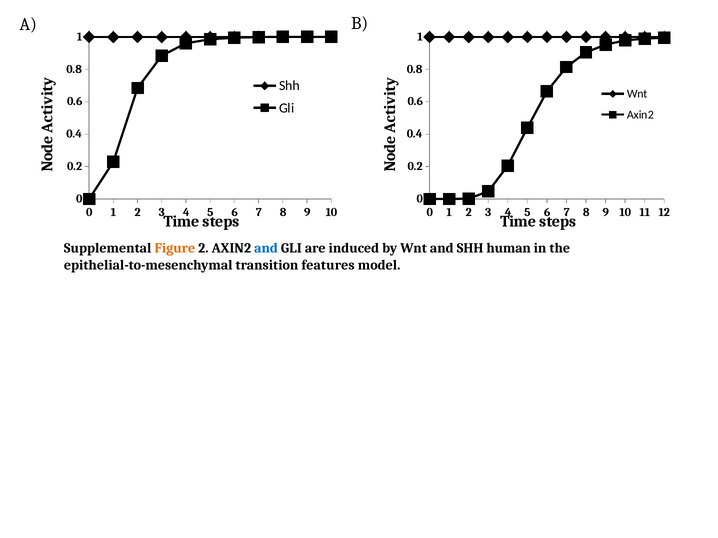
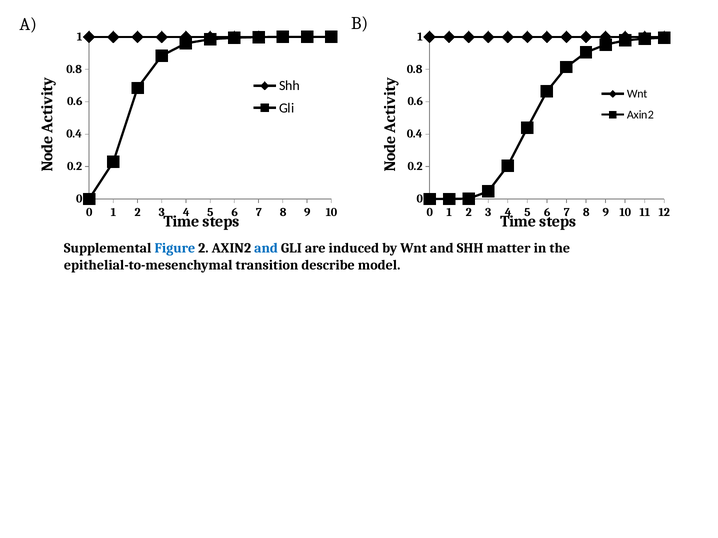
Figure colour: orange -> blue (175, 249)
human: human -> matter (509, 249)
features: features -> describe (328, 265)
